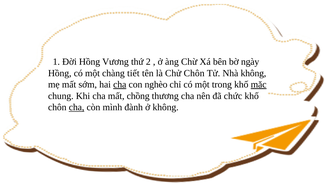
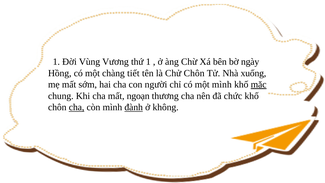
Đời Hồng: Hồng -> Vùng (90, 62)
thứ 2: 2 -> 1 (148, 62)
Nhà không: không -> xuống (253, 73)
cha underline: present -> none (120, 84)
nghèo: nghèo -> người (156, 84)
một trong: trong -> mình (222, 84)
chồng: chồng -> ngoạn (138, 96)
đành underline: none -> present (134, 107)
